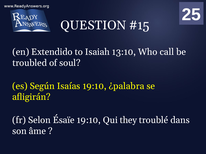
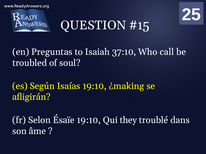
Extendido: Extendido -> Preguntas (52, 52)
13:10: 13:10 -> 37:10 (124, 52)
¿palabra: ¿palabra -> ¿making (127, 86)
